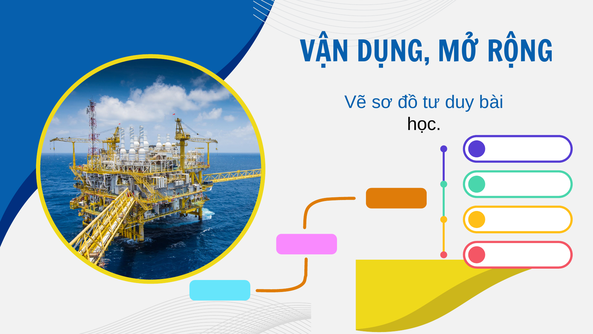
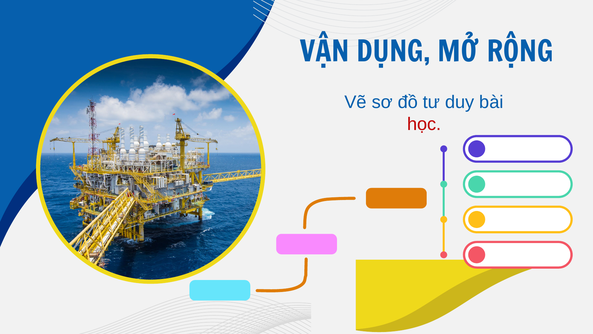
học colour: black -> red (424, 124)
